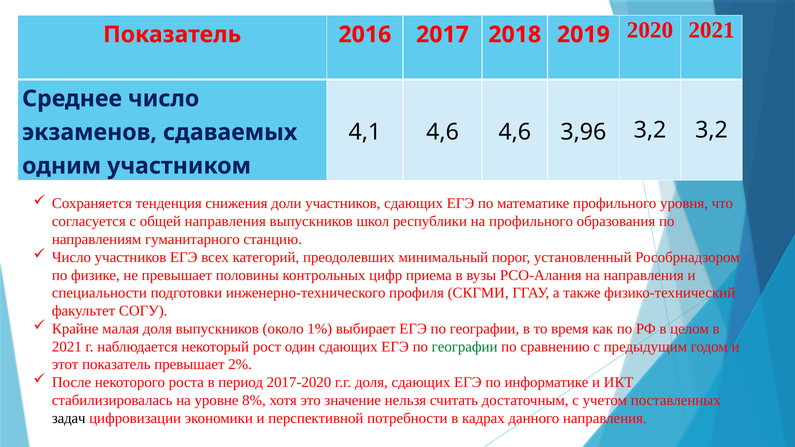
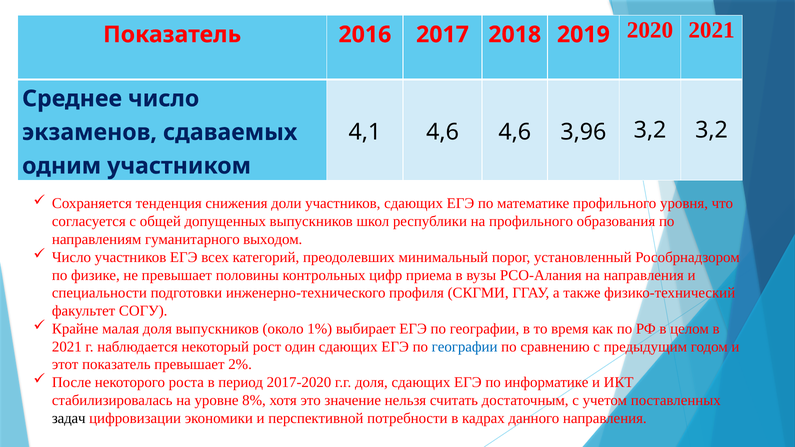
общей направления: направления -> допущенных (225, 222)
станцию: станцию -> выходом (273, 239)
географии colour: green -> blue (465, 347)
